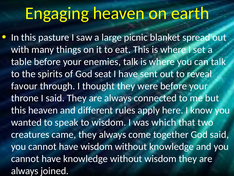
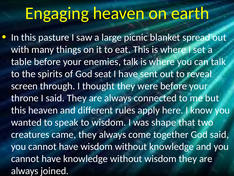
favour: favour -> screen (24, 86)
which: which -> shape (164, 122)
